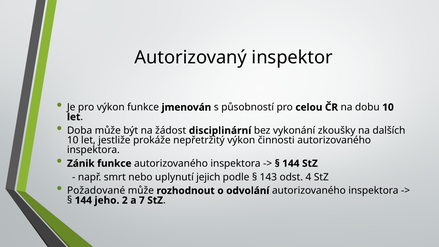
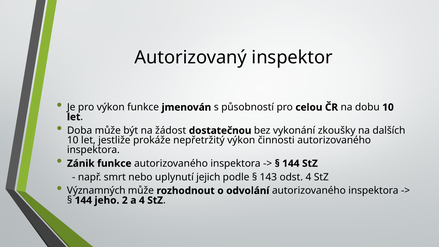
disciplinární: disciplinární -> dostatečnou (220, 131)
Požadované: Požadované -> Významných (96, 191)
a 7: 7 -> 4 (142, 200)
